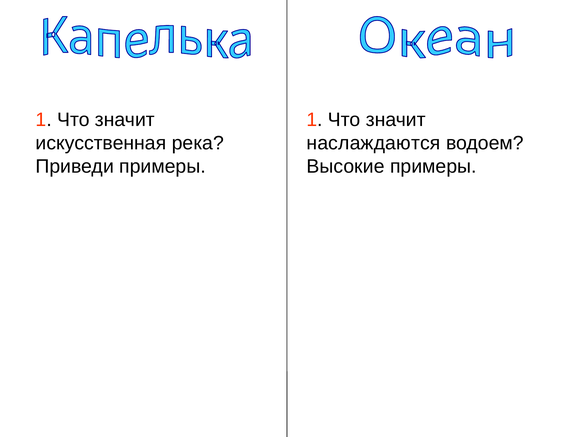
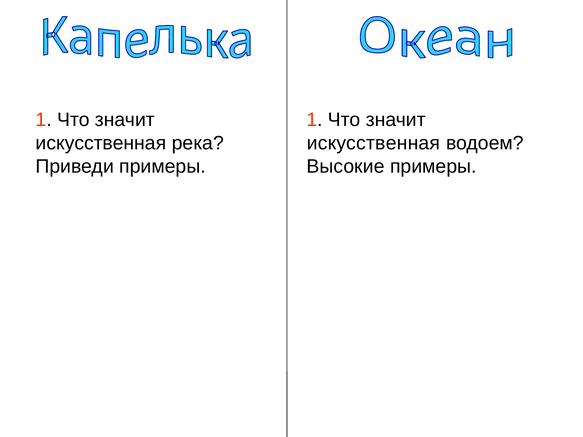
наслаждаются: наслаждаются -> искусственная (373, 143)
